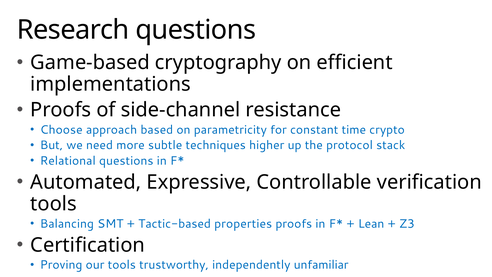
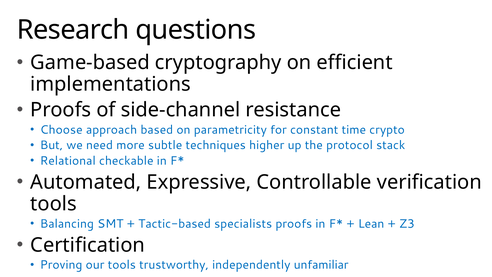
Relational questions: questions -> checkable (126, 161)
properties: properties -> specialists (243, 223)
